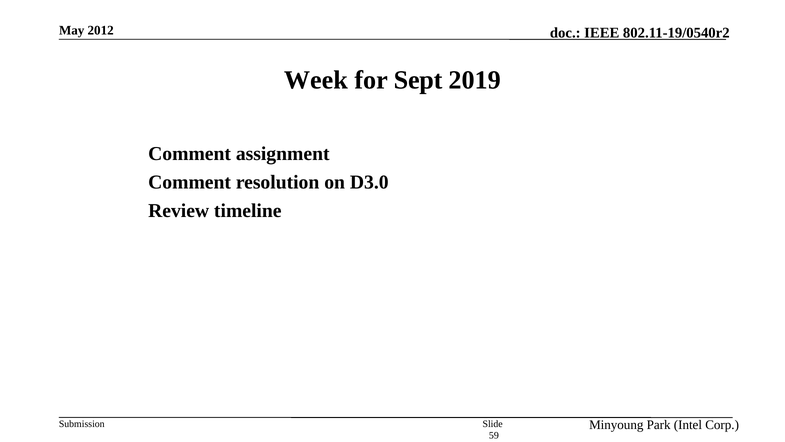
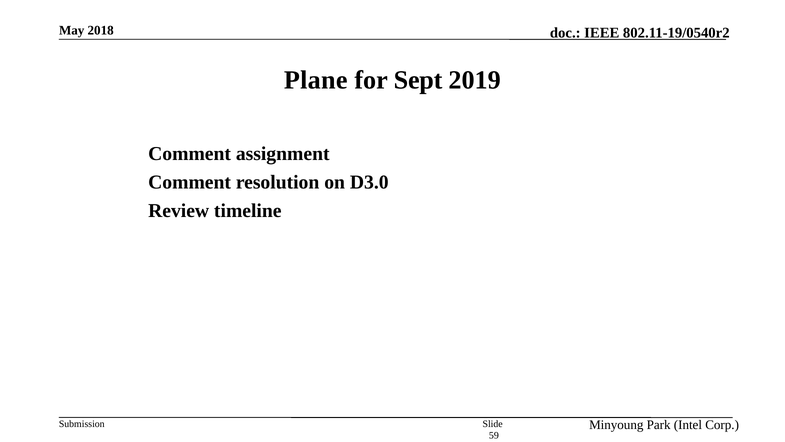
2012: 2012 -> 2018 (101, 30)
Week: Week -> Plane (316, 80)
